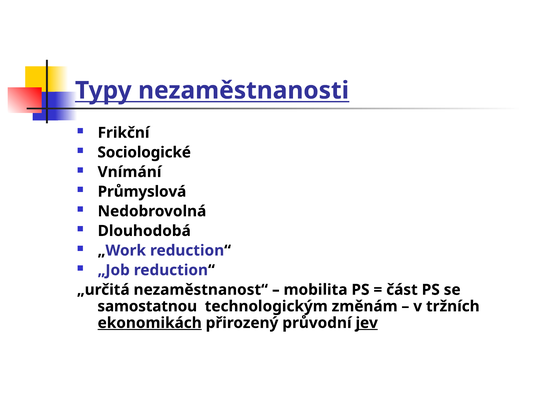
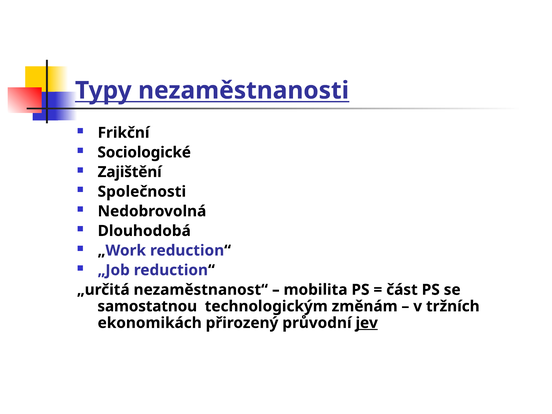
Vnímání: Vnímání -> Zajištění (130, 172)
Průmyslová: Průmyslová -> Společnosti (142, 192)
ekonomikách underline: present -> none (150, 323)
